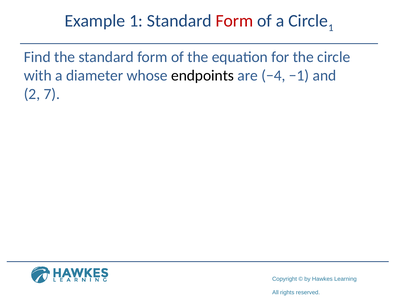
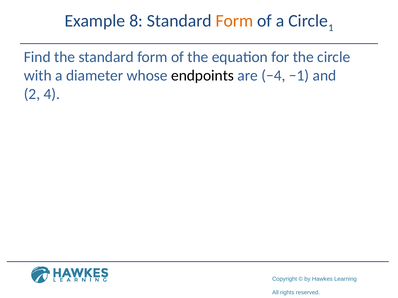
Example 1: 1 -> 8 (136, 21)
Form colour: red -> orange (234, 21)
7: 7 -> 4 (52, 94)
